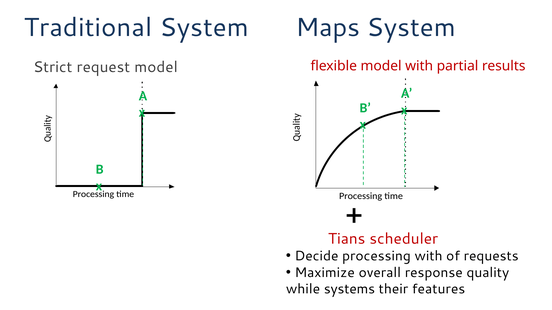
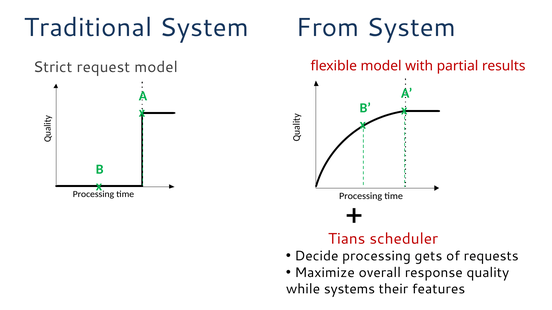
Maps: Maps -> From (328, 28)
processing with: with -> gets (428, 256)
